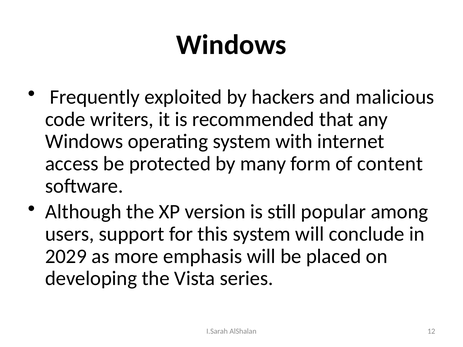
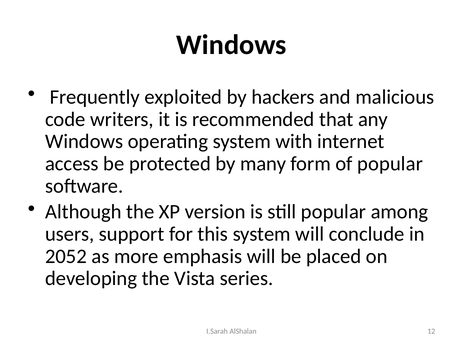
of content: content -> popular (390, 164)
2029: 2029 -> 2052 (66, 256)
